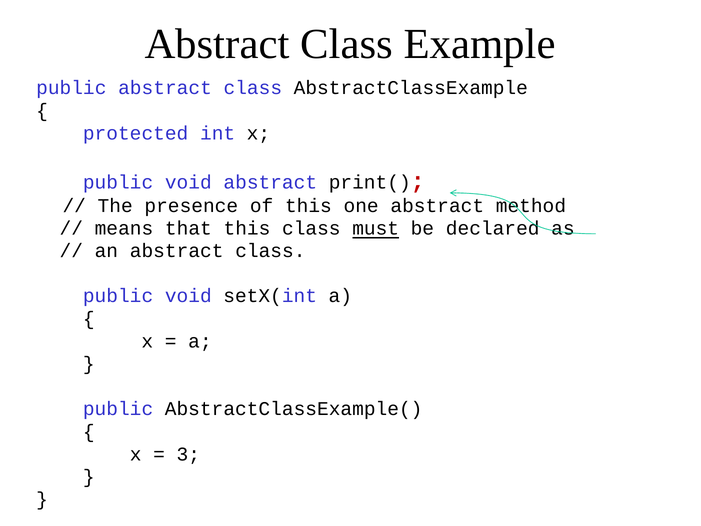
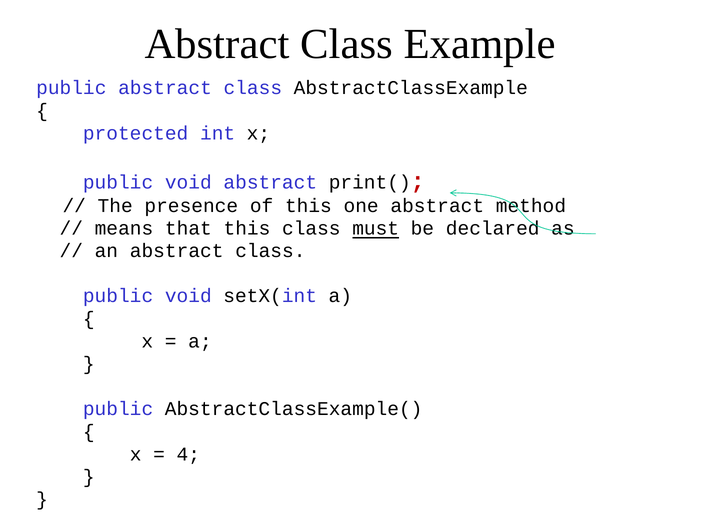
3: 3 -> 4 (188, 454)
